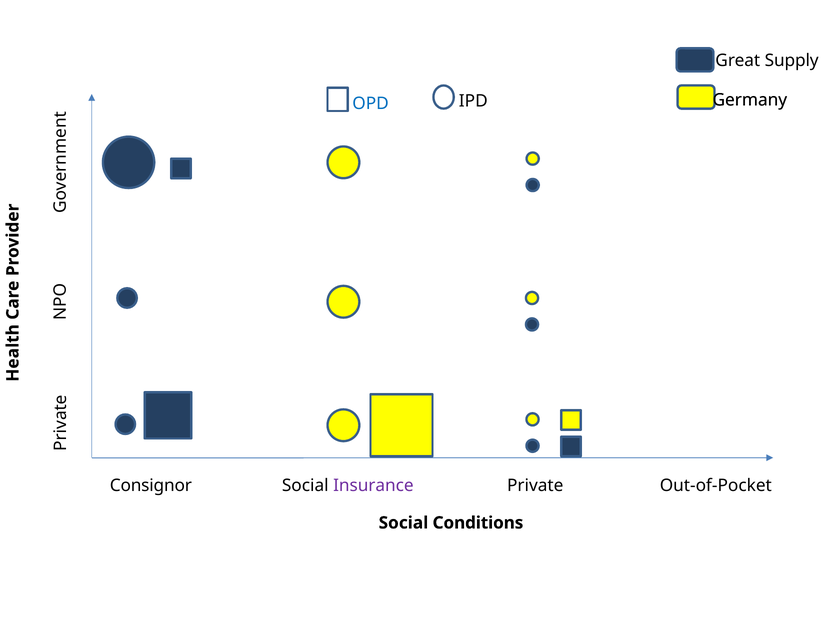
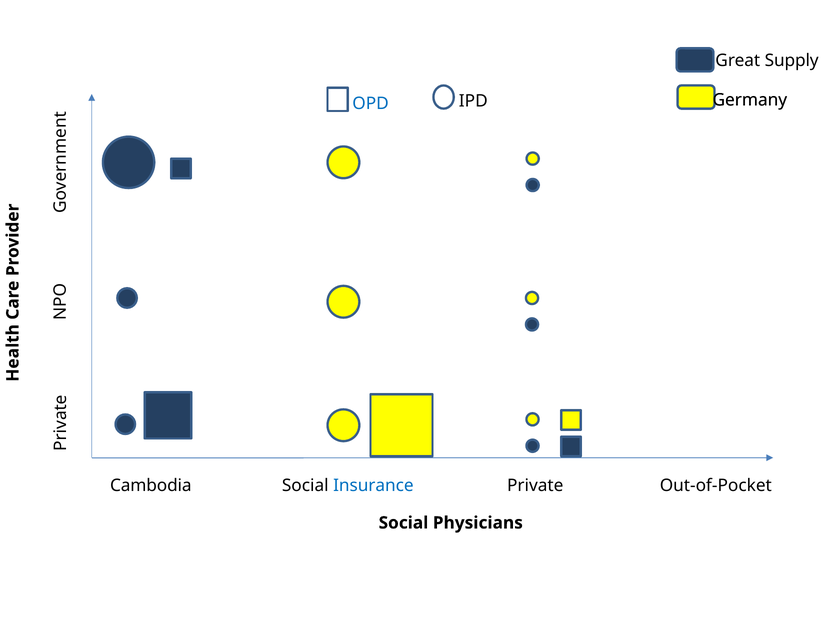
Consignor: Consignor -> Cambodia (151, 486)
Insurance colour: purple -> blue (373, 486)
Conditions: Conditions -> Physicians (478, 523)
